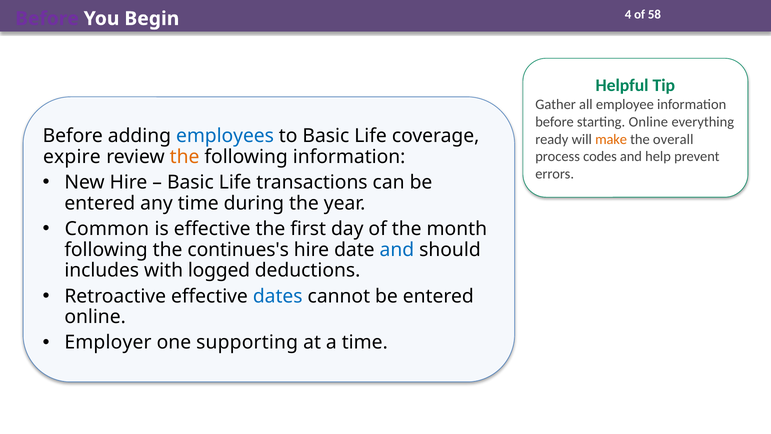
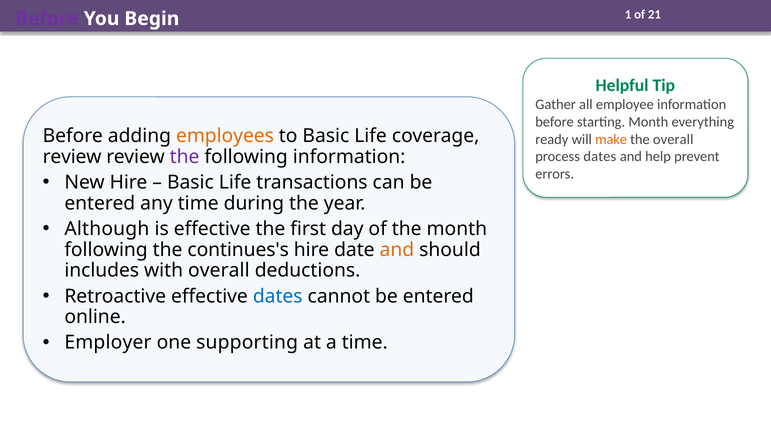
4: 4 -> 1 (628, 14)
58: 58 -> 21 (654, 14)
starting Online: Online -> Month (648, 122)
employees colour: blue -> orange (225, 136)
process codes: codes -> dates (600, 157)
expire: expire -> review (72, 157)
the colour: orange -> purple (185, 157)
Common: Common -> Although (107, 229)
and colour: blue -> orange (397, 249)
with logged: logged -> overall (219, 270)
